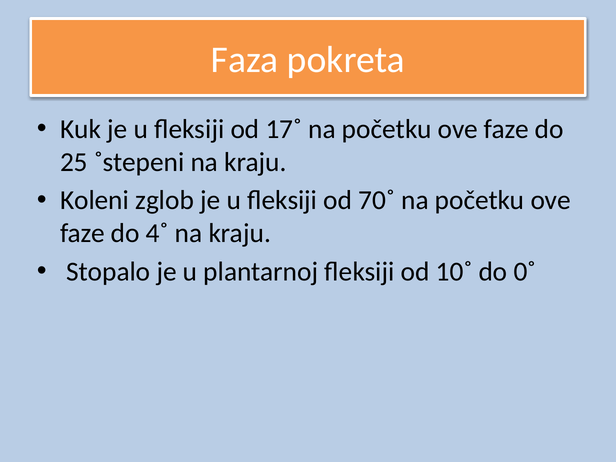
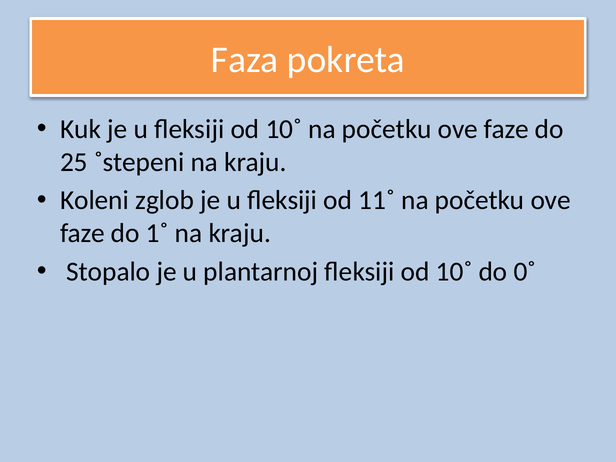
u fleksiji od 17˚: 17˚ -> 10˚ (284, 129)
70˚: 70˚ -> 11˚ (377, 200)
4˚: 4˚ -> 1˚ (157, 233)
